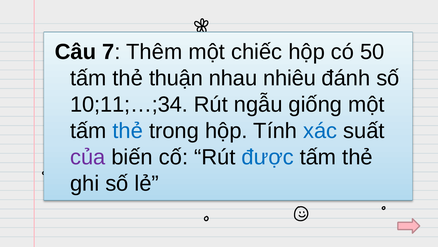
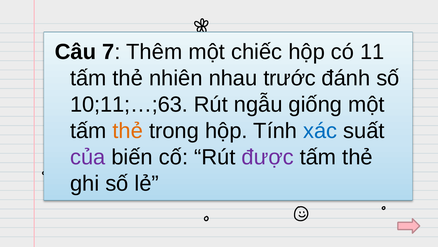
50: 50 -> 11 (372, 52)
thuận: thuận -> nhiên (176, 78)
nhiêu: nhiêu -> trước (290, 78)
10;11;…;34: 10;11;…;34 -> 10;11;…;63 (129, 104)
thẻ colour: blue -> orange (128, 131)
được colour: blue -> purple (268, 157)
